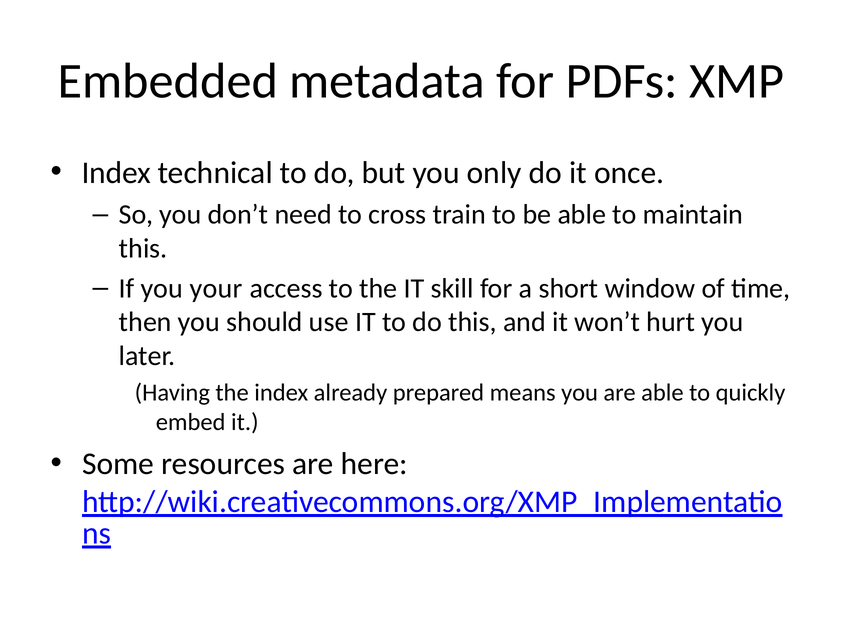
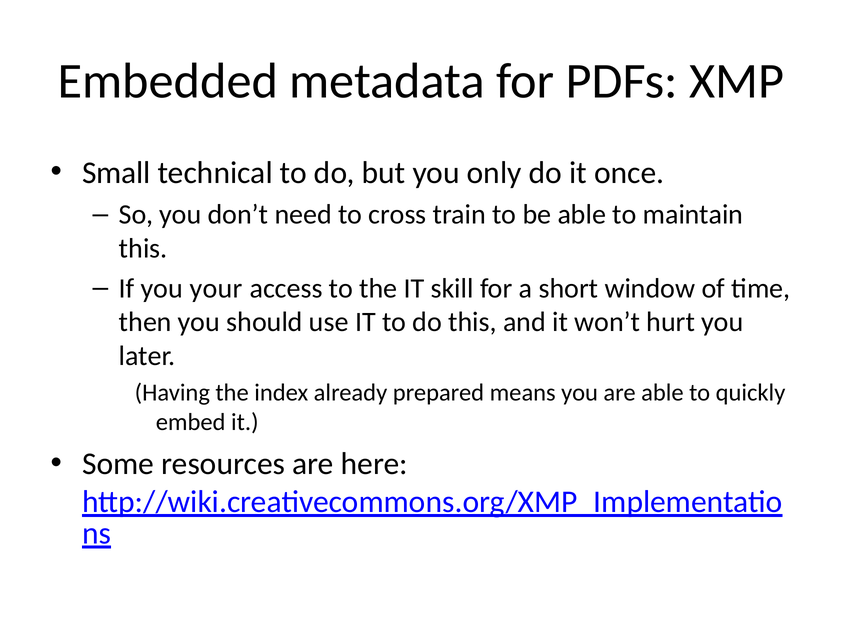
Index: Index -> Small (116, 173)
